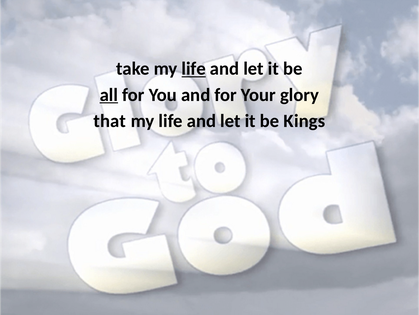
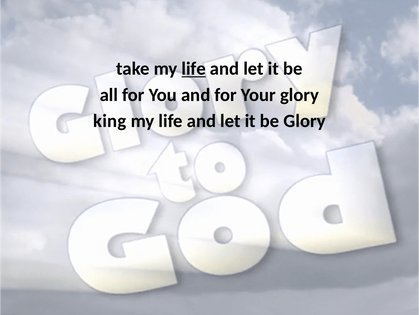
all underline: present -> none (109, 95)
that: that -> king (110, 121)
be Kings: Kings -> Glory (305, 121)
